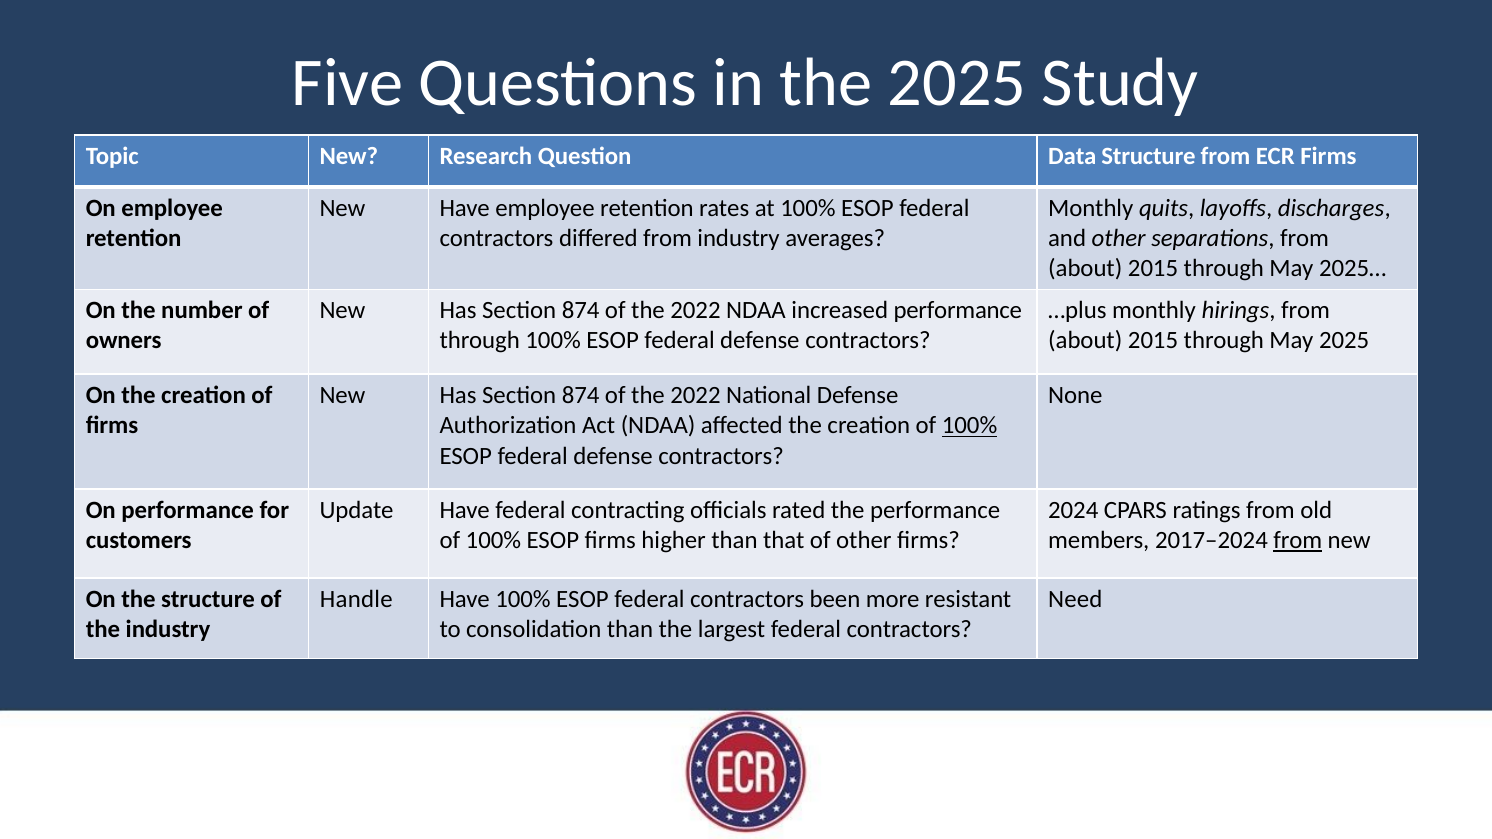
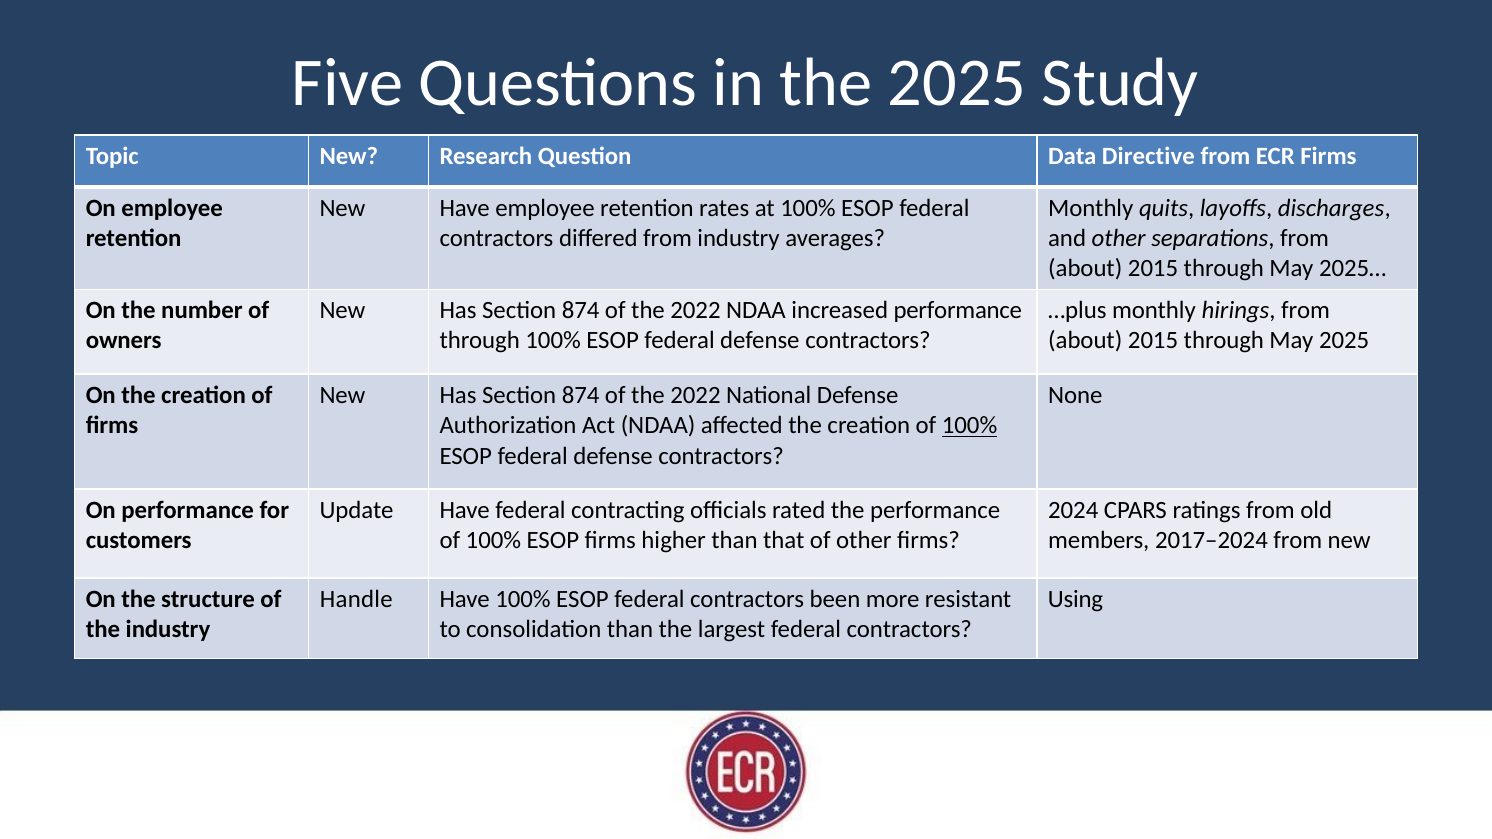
Data Structure: Structure -> Directive (1148, 156)
from underline: present -> none (1298, 541)
Need: Need -> Using (1075, 599)
